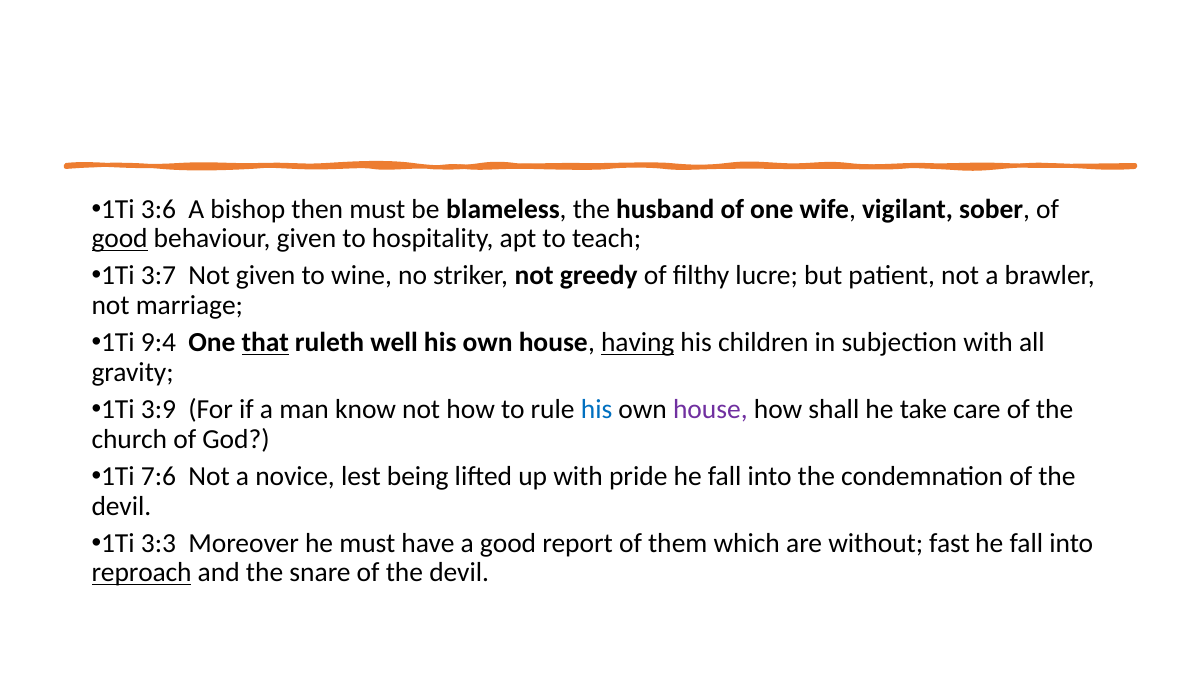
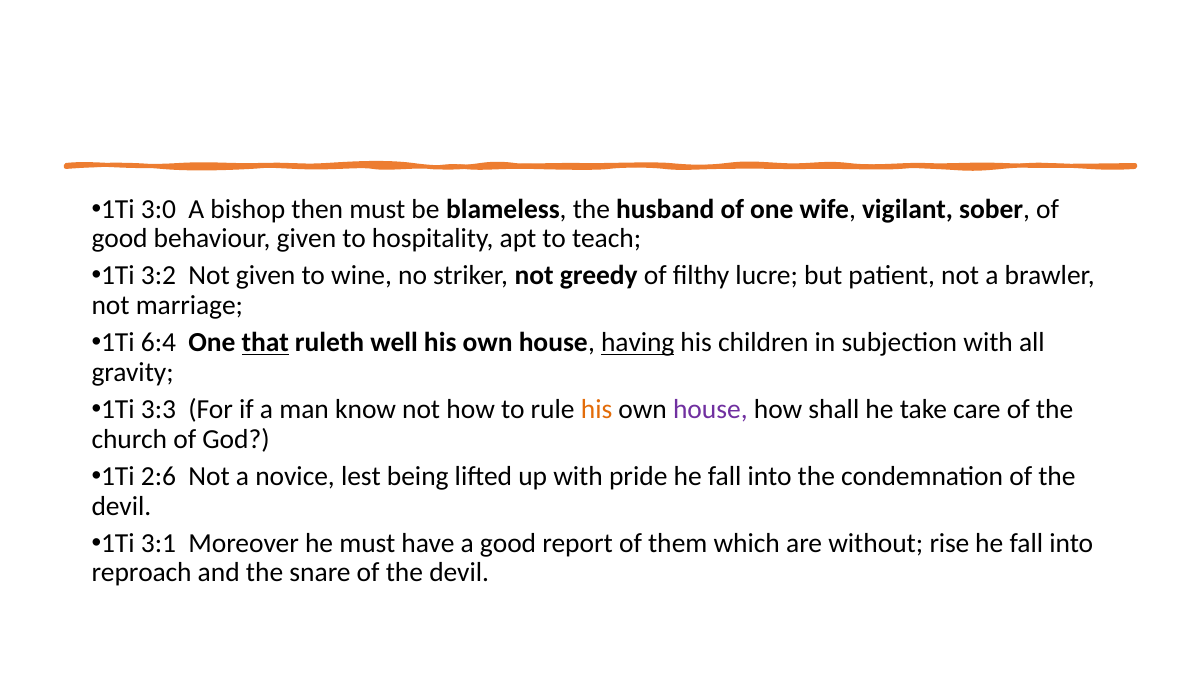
3:6: 3:6 -> 3:0 (158, 209)
good underline: present -> none (120, 239)
3:7: 3:7 -> 3:2 (158, 276)
9:4: 9:4 -> 6:4 (158, 343)
3:9: 3:9 -> 3:3 (158, 410)
his colour: blue -> orange (597, 410)
7:6: 7:6 -> 2:6 (158, 477)
3:3: 3:3 -> 3:1 (158, 544)
fast: fast -> rise (949, 544)
reproach underline: present -> none (142, 573)
